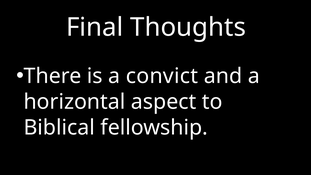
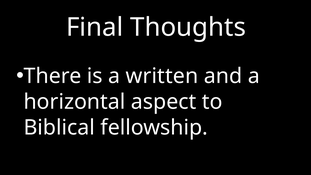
convict: convict -> written (162, 76)
